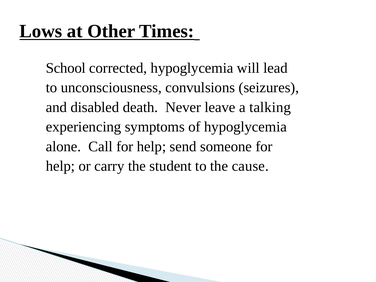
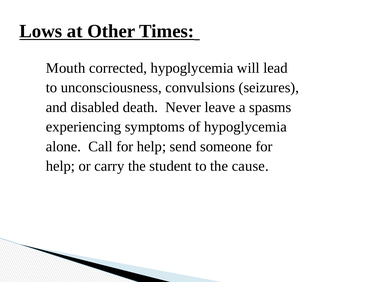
School: School -> Mouth (66, 68)
talking: talking -> spasms (270, 107)
